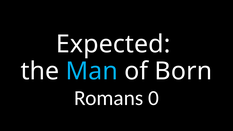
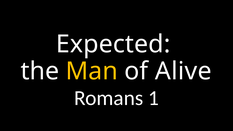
Man colour: light blue -> yellow (92, 71)
Born: Born -> Alive (183, 71)
0: 0 -> 1 (153, 98)
